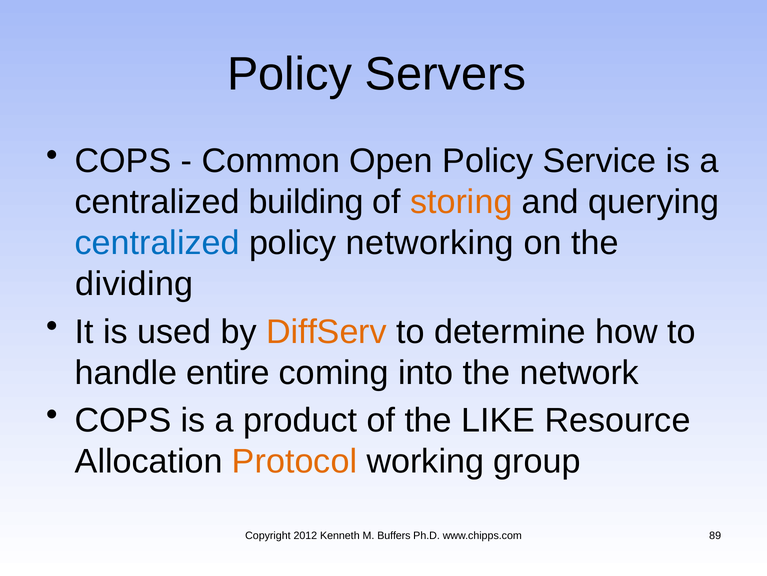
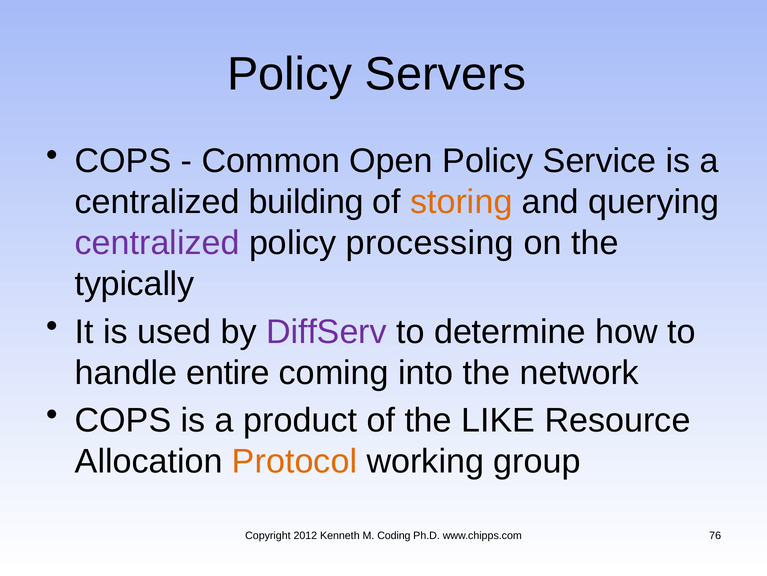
centralized colour: blue -> purple (157, 243)
networking: networking -> processing (430, 243)
dividing: dividing -> typically (135, 284)
DiffServ colour: orange -> purple (326, 331)
Buffers: Buffers -> Coding (394, 535)
89: 89 -> 76 (715, 535)
